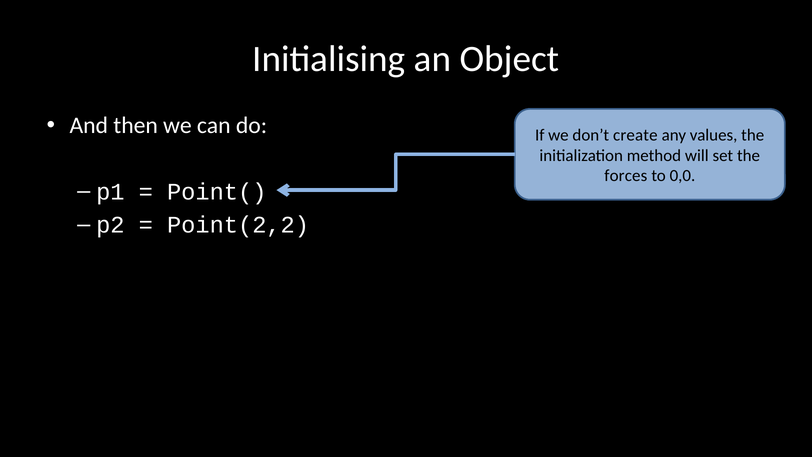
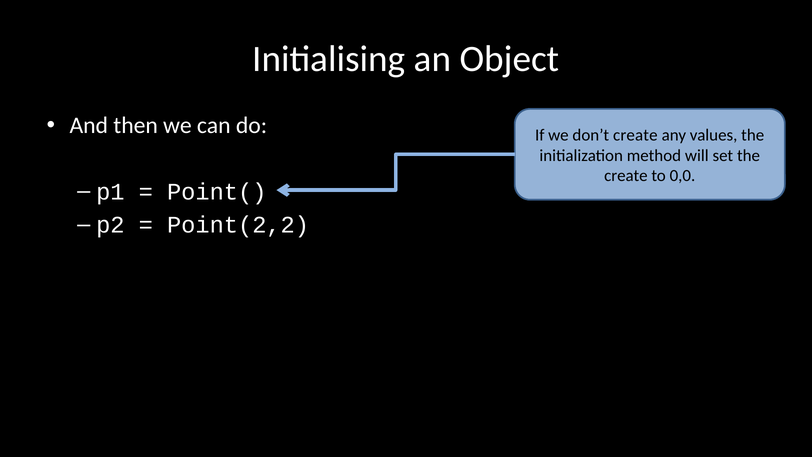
forces: forces -> create (626, 176)
